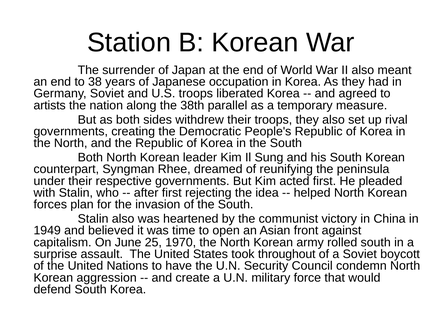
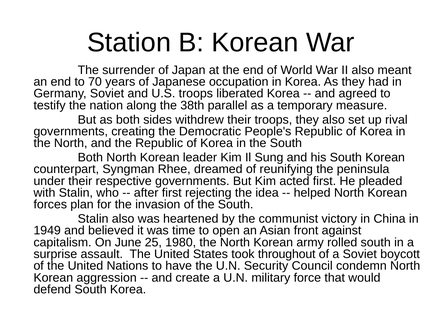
38: 38 -> 70 (95, 82)
artists: artists -> testify (50, 106)
1970: 1970 -> 1980 (181, 243)
